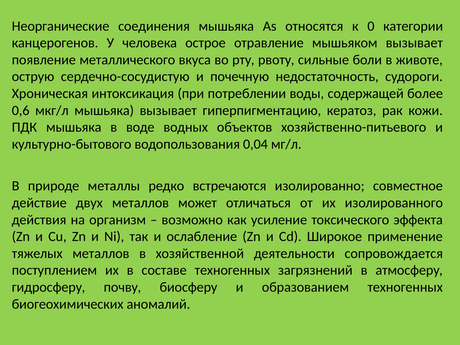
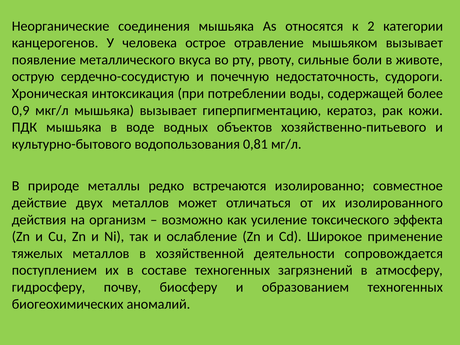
0: 0 -> 2 (371, 26)
0,6: 0,6 -> 0,9 (21, 110)
0,04: 0,04 -> 0,81 (255, 144)
